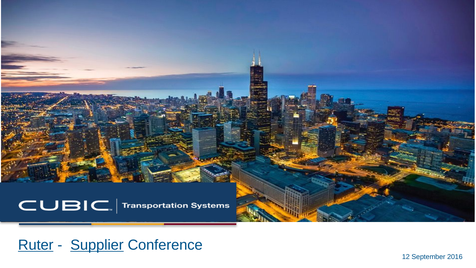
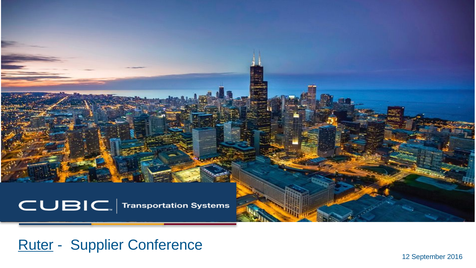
Supplier underline: present -> none (97, 245)
